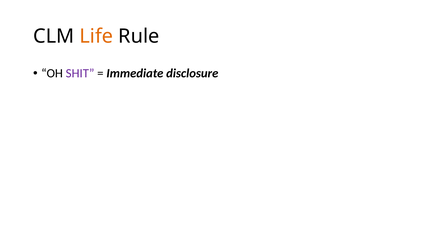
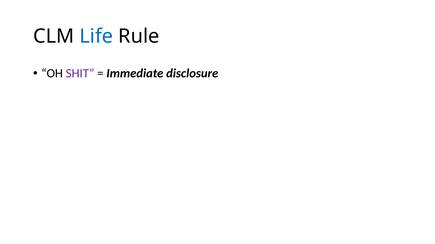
Life colour: orange -> blue (96, 37)
